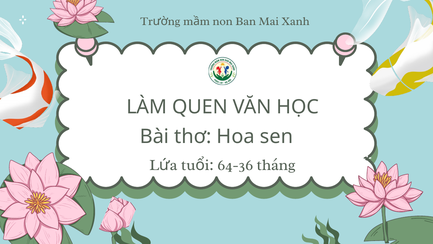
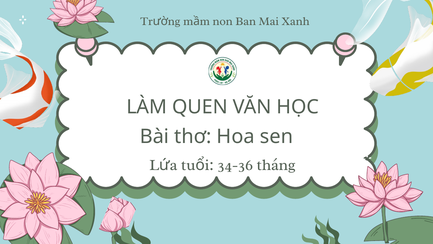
64-36: 64-36 -> 34-36 (235, 165)
